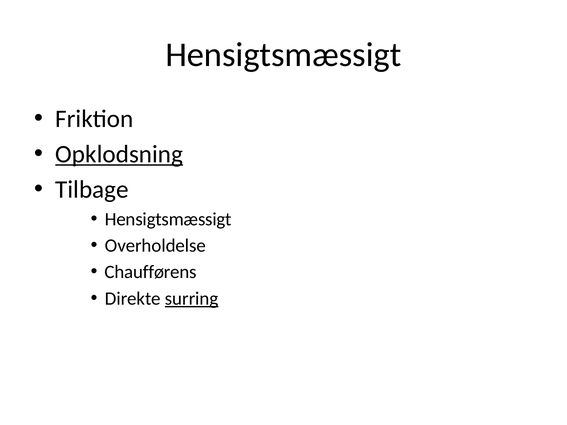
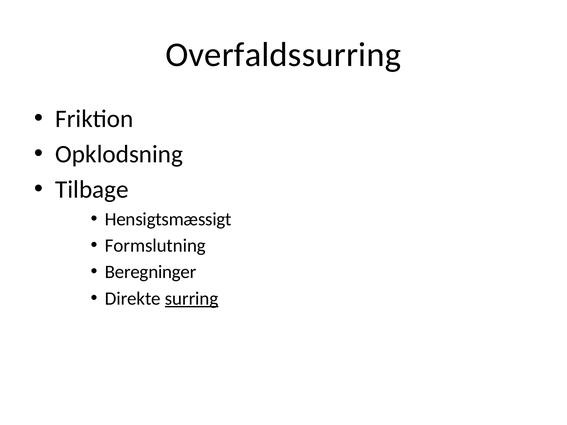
Hensigtsmæssigt: Hensigtsmæssigt -> Overfaldssurring (283, 55)
Opklodsning underline: present -> none (119, 154)
Overholdelse: Overholdelse -> Formslutning (155, 246)
Chaufførens: Chaufførens -> Beregninger (151, 272)
